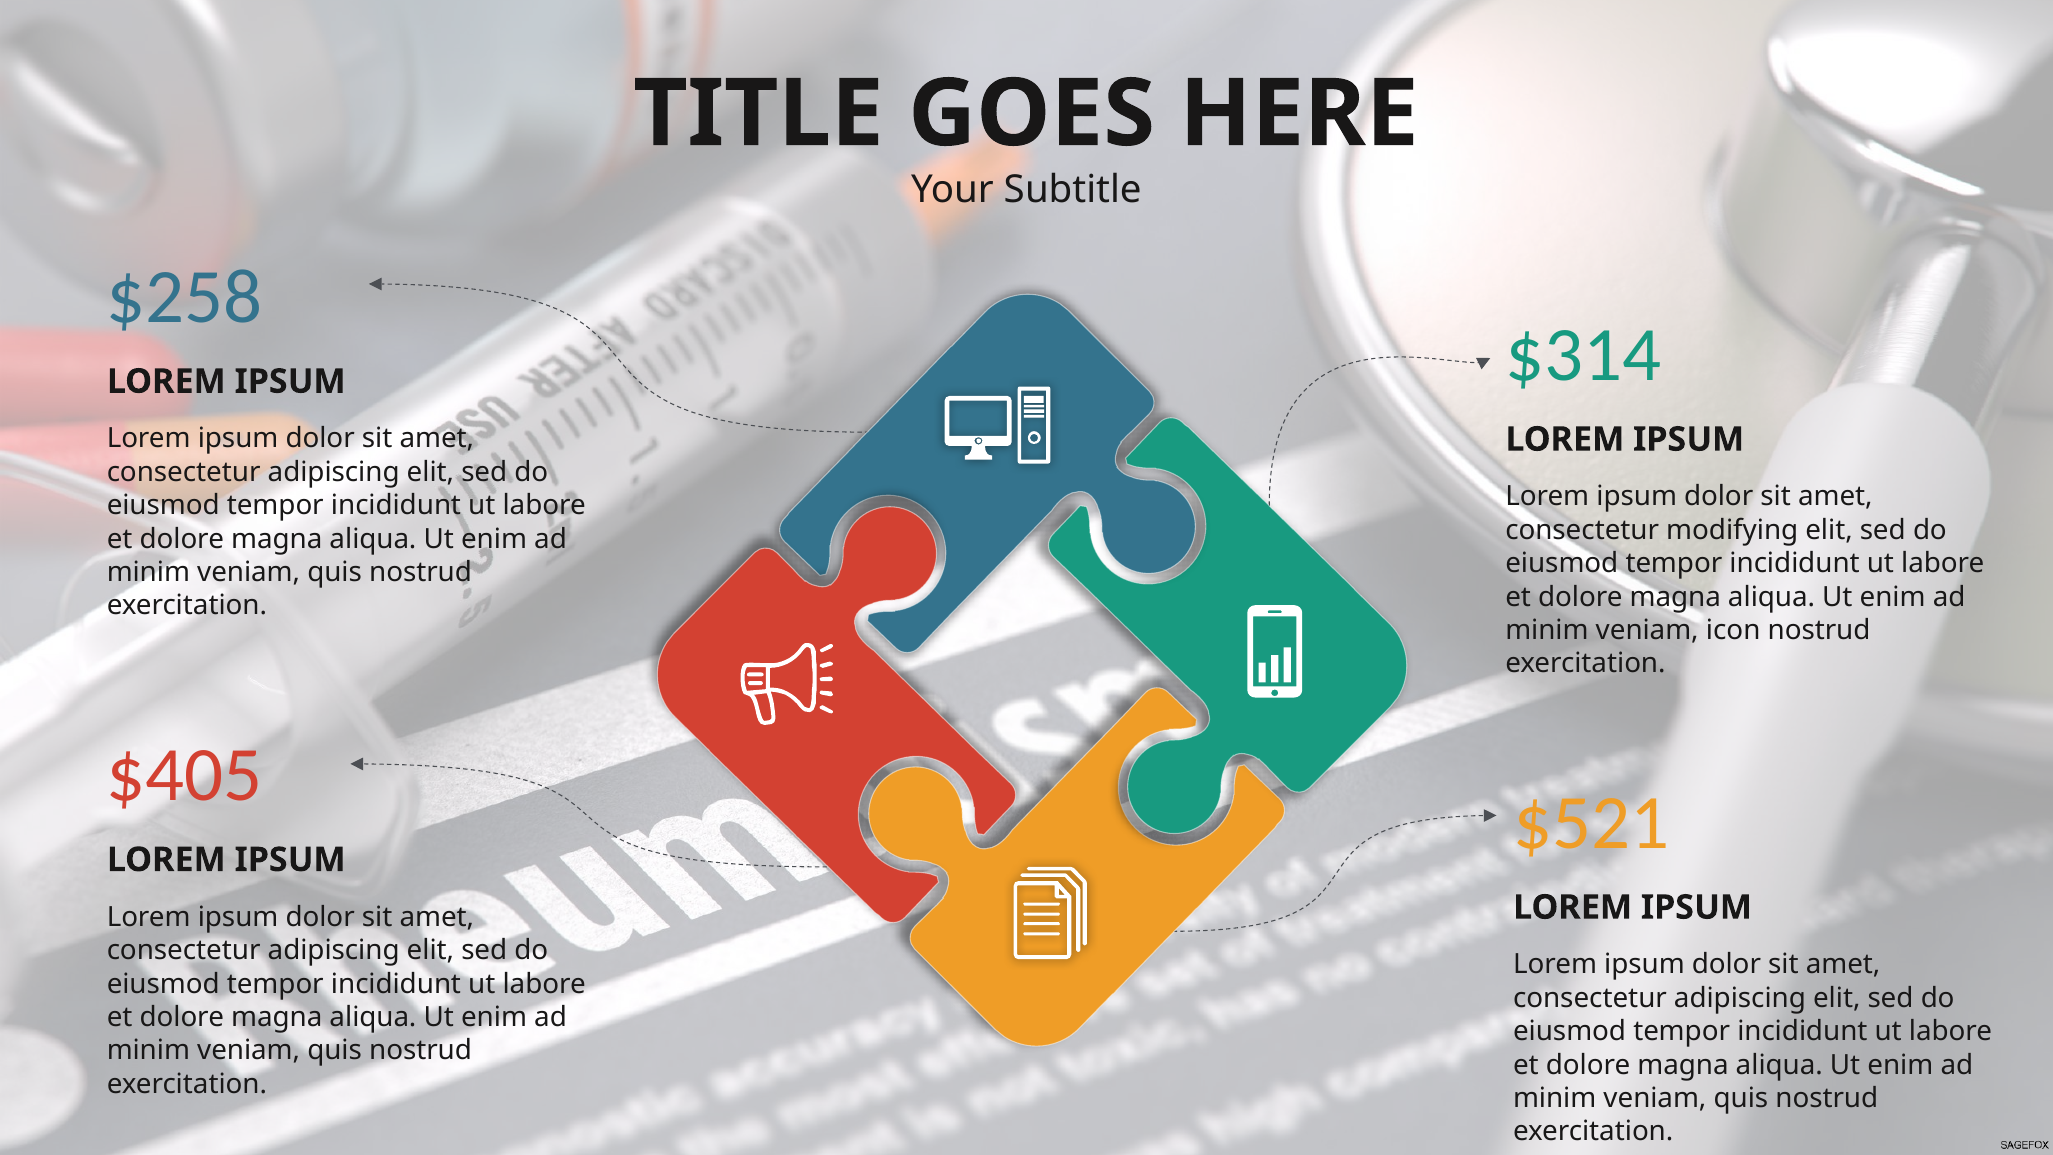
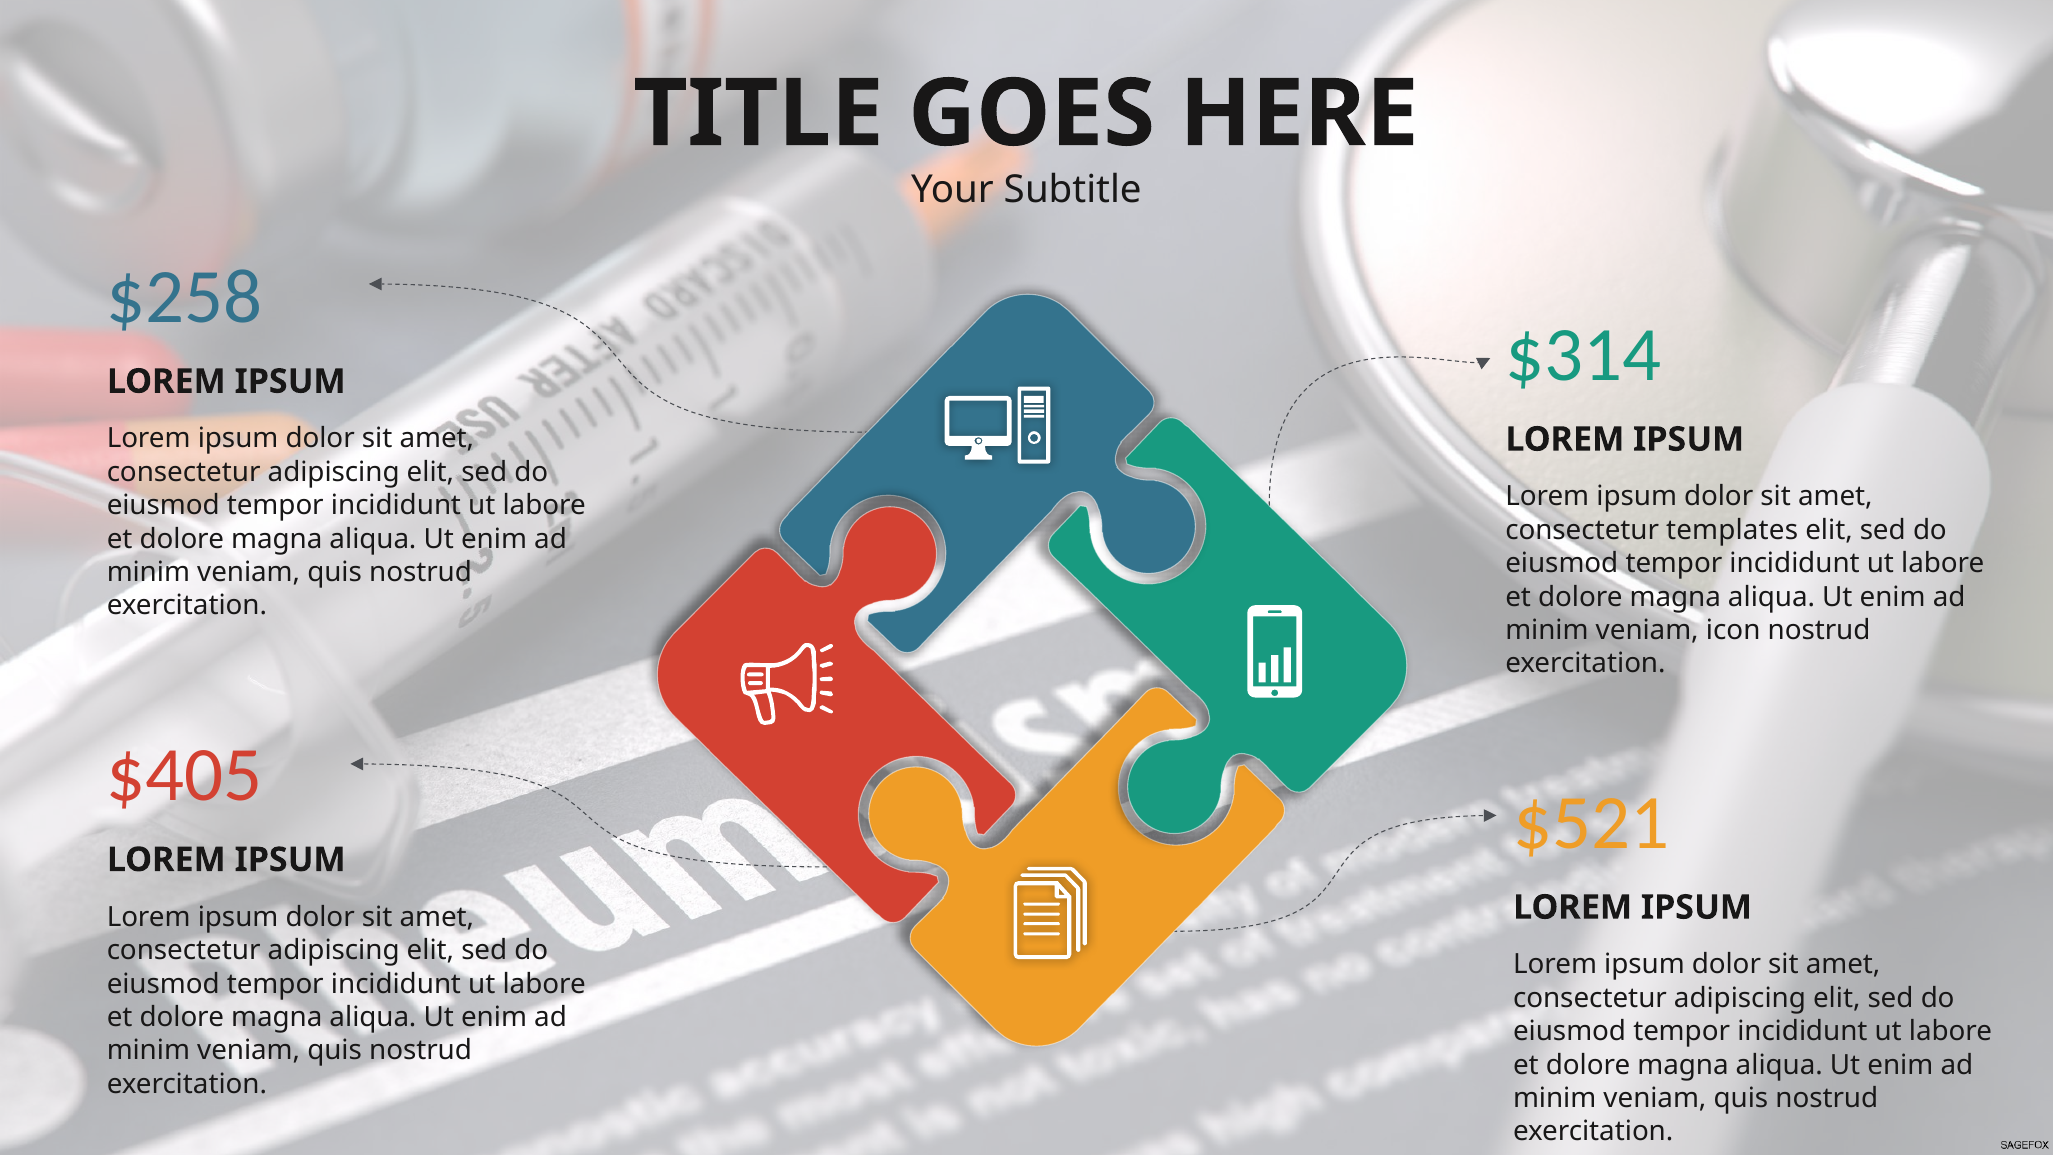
modifying: modifying -> templates (1732, 530)
